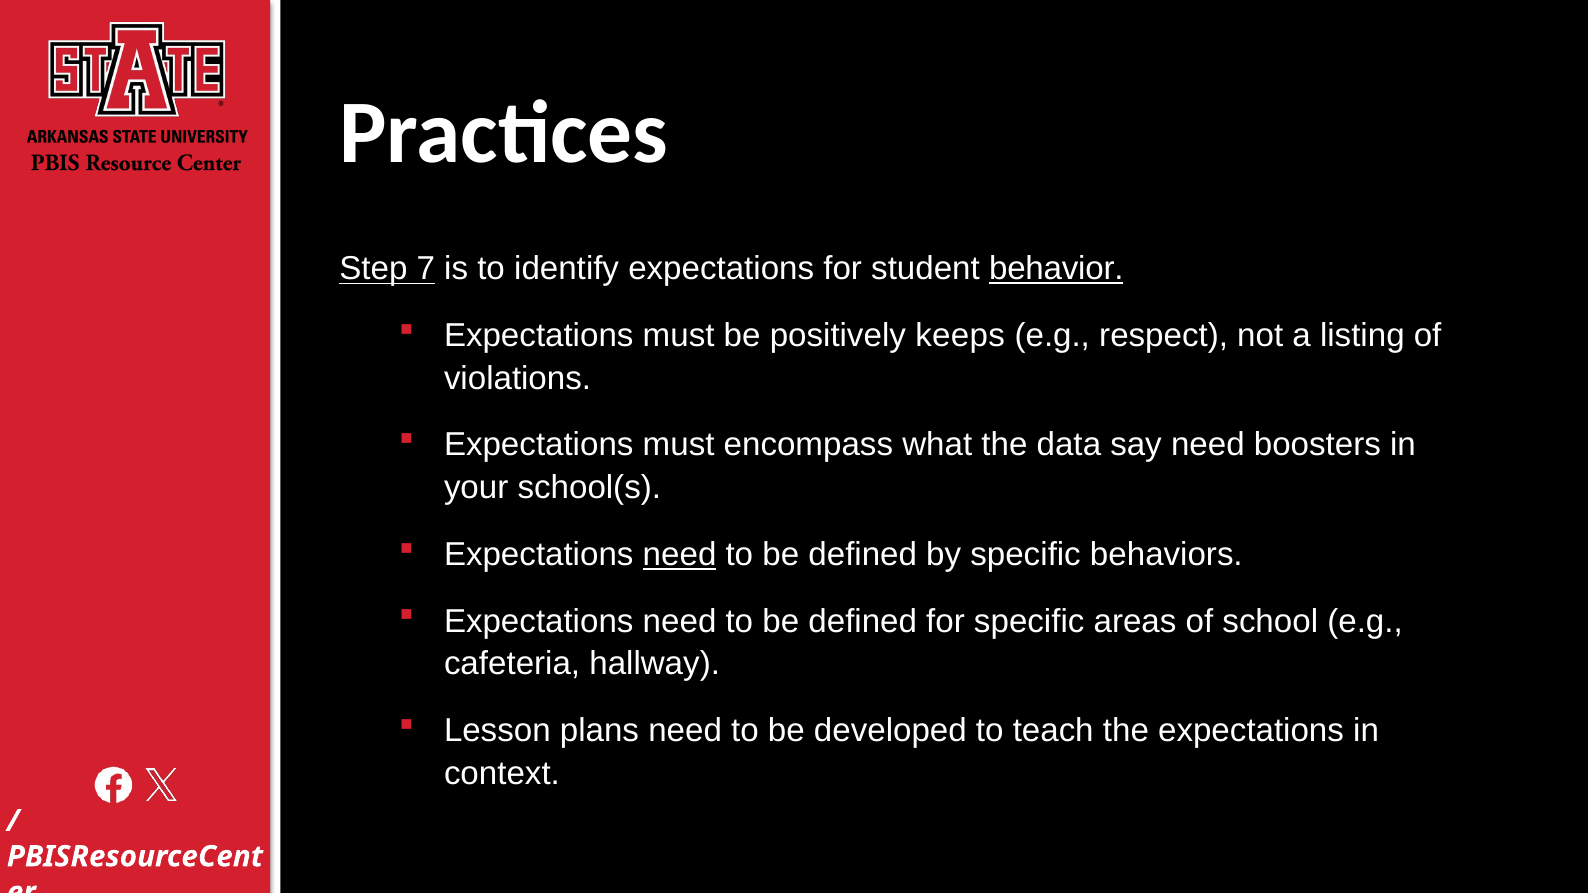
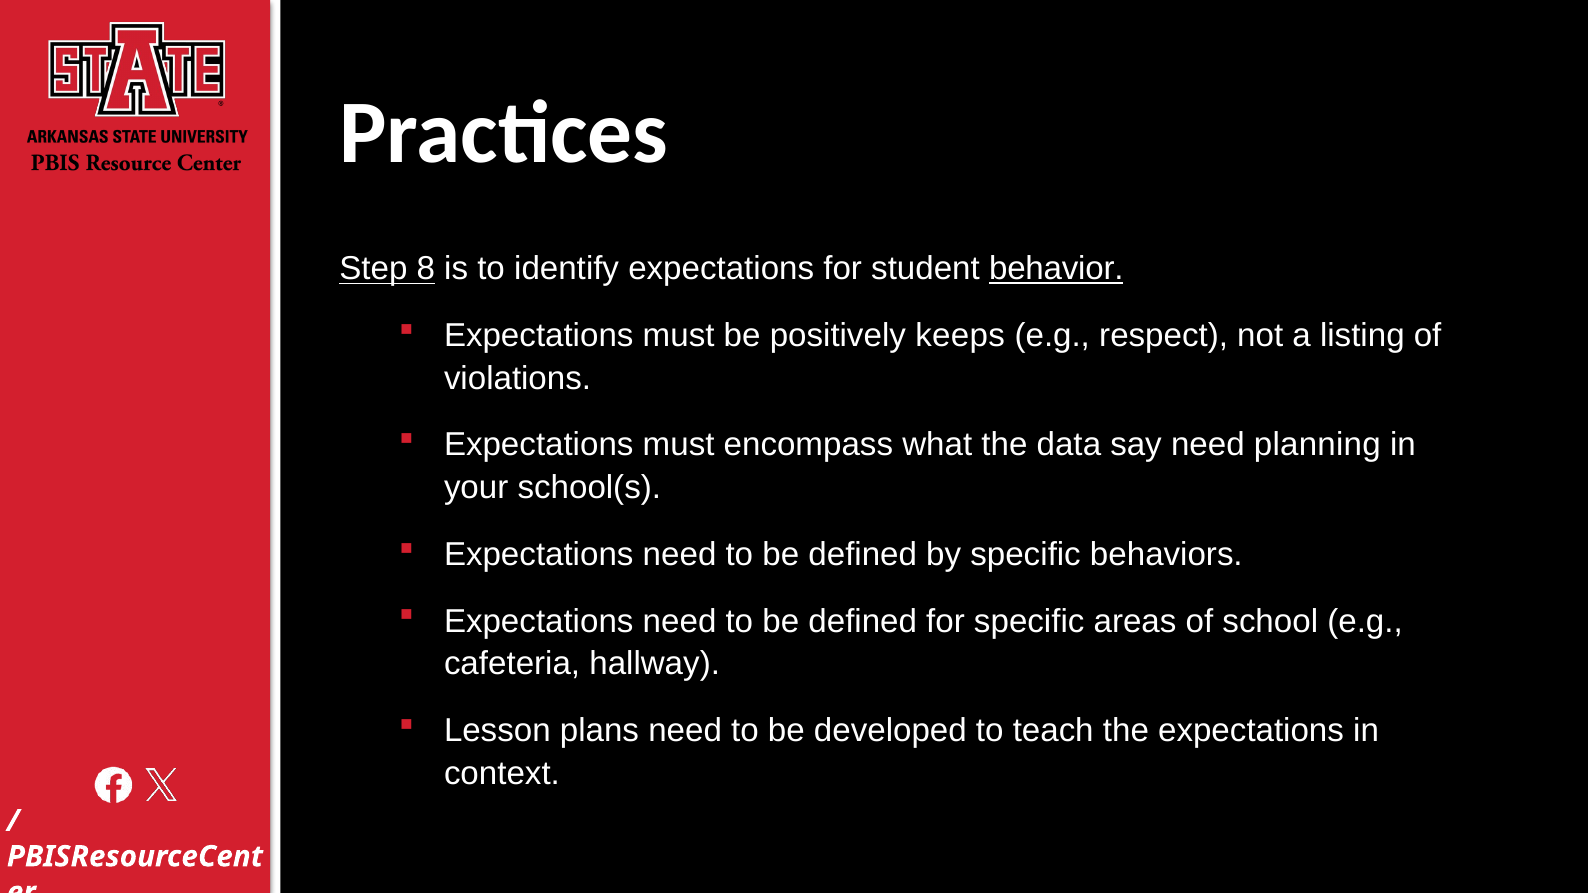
7: 7 -> 8 (426, 269)
boosters: boosters -> planning (1317, 445)
need underline: present -> none (680, 555)
